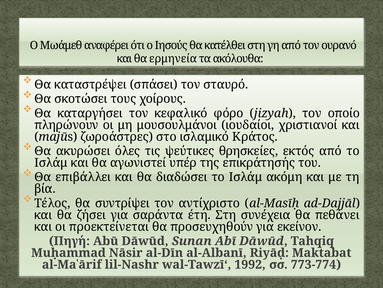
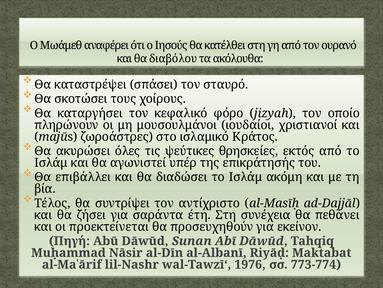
ερμηνεία: ερμηνεία -> διαβόλου (173, 59)
1992: 1992 -> 1976 (250, 264)
